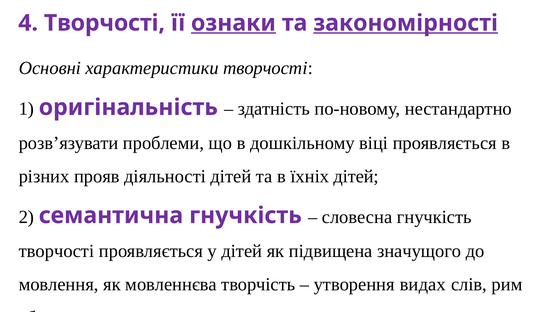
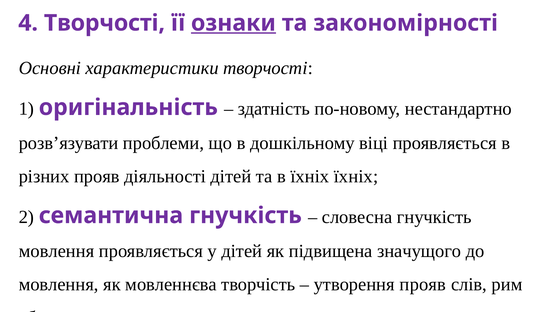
закономірності underline: present -> none (406, 23)
їхніх дітей: дітей -> їхніх (356, 176)
творчості: творчості -> мовлення (56, 251)
утворення видах: видах -> прояв (423, 285)
